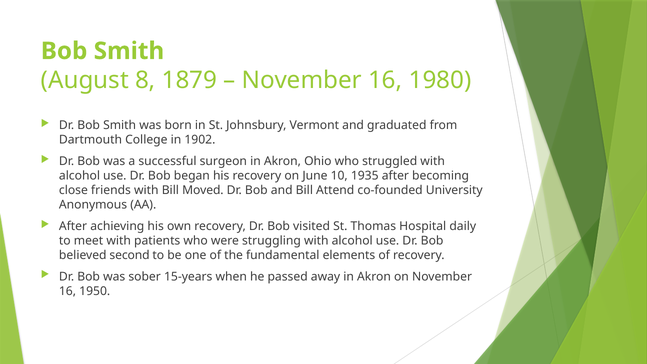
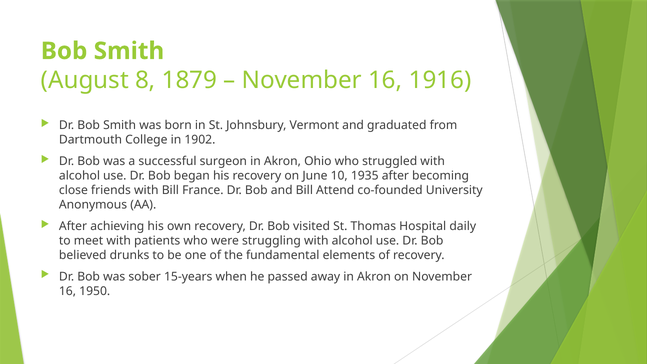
1980: 1980 -> 1916 (440, 80)
Moved: Moved -> France (203, 190)
second: second -> drunks (130, 255)
